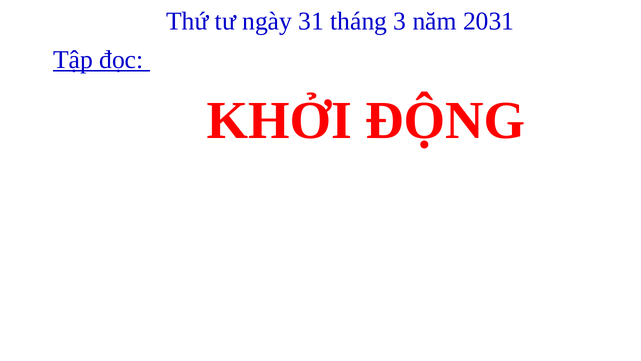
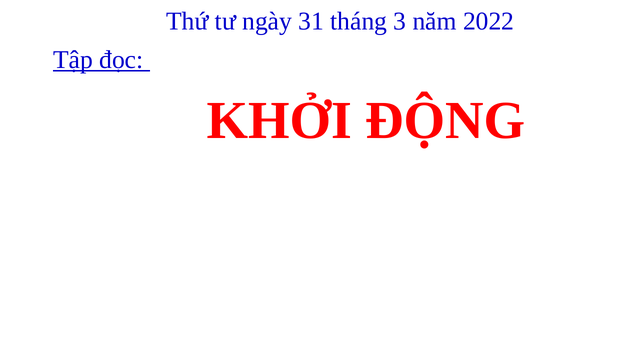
2031: 2031 -> 2022 (489, 21)
